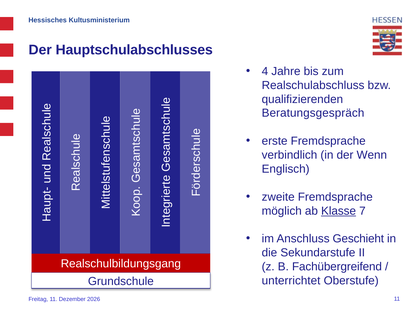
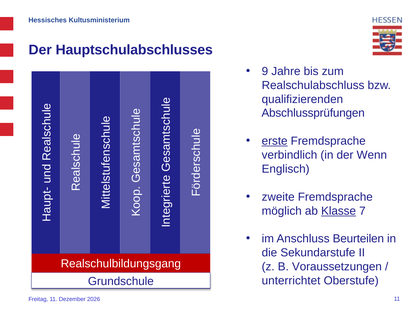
4: 4 -> 9 (265, 71)
Beratungsgespräch: Beratungsgespräch -> Abschlussprüfungen (313, 113)
erste underline: none -> present (275, 141)
Geschieht: Geschieht -> Beurteilen (358, 238)
Fachübergreifend: Fachübergreifend -> Voraussetzungen (337, 266)
